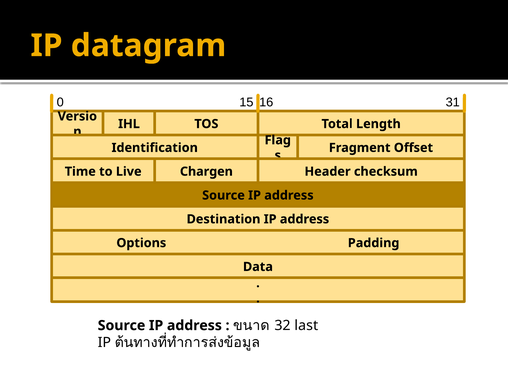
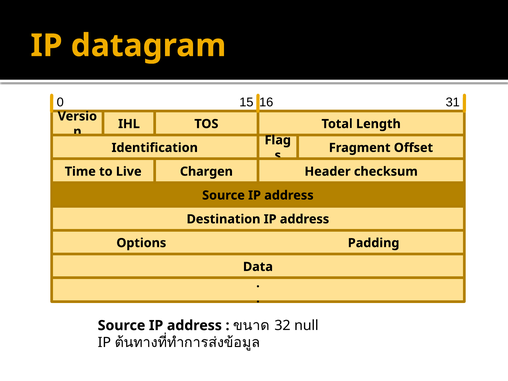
last: last -> null (306, 325)
